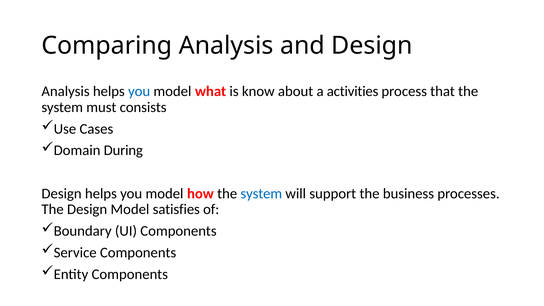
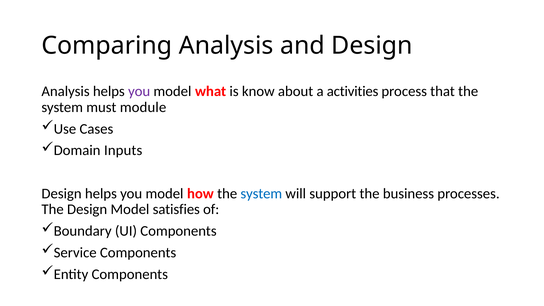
you colour: blue -> purple (139, 91)
consists: consists -> module (143, 107)
During: During -> Inputs (123, 150)
